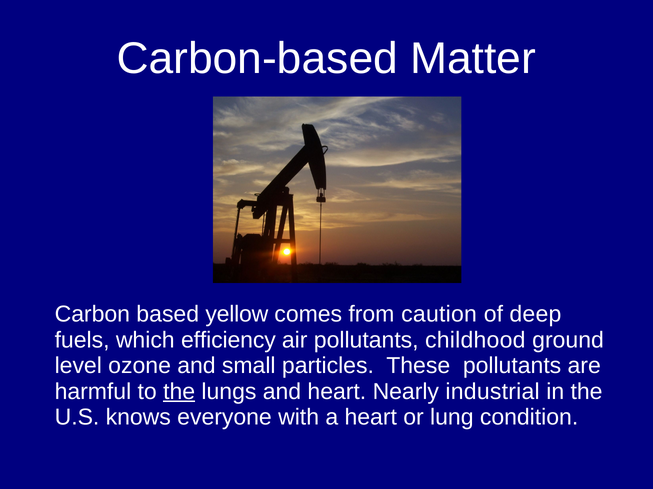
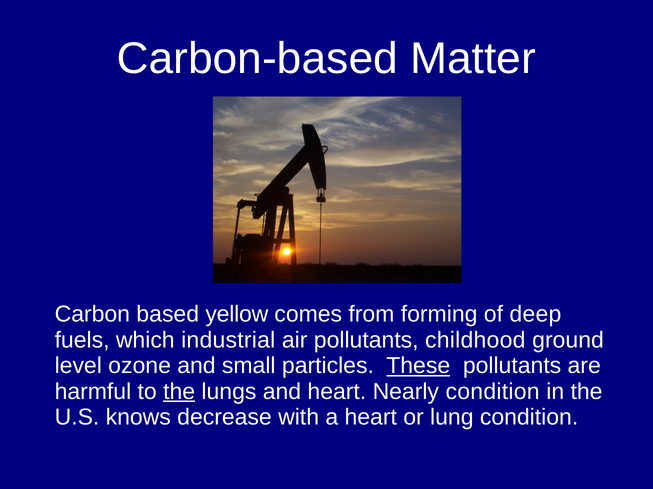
caution: caution -> forming (439, 315)
efficiency: efficiency -> industrial (228, 341)
These underline: none -> present (418, 366)
Nearly industrial: industrial -> condition (493, 392)
everyone: everyone -> decrease (225, 418)
